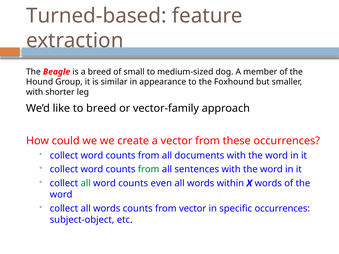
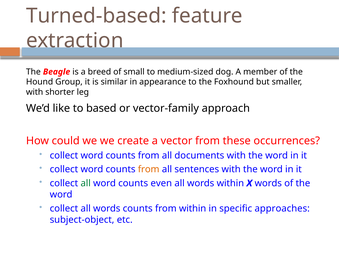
to breed: breed -> based (101, 108)
from colour: green -> orange (149, 170)
from vector: vector -> within (193, 209)
specific occurrences: occurrences -> approaches (282, 209)
